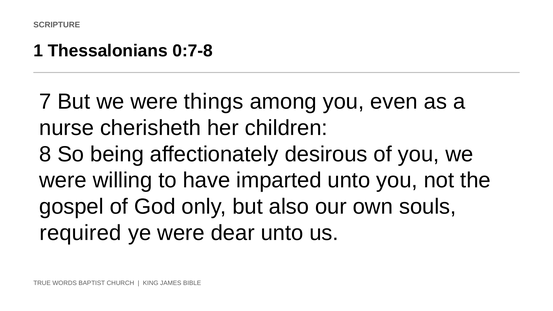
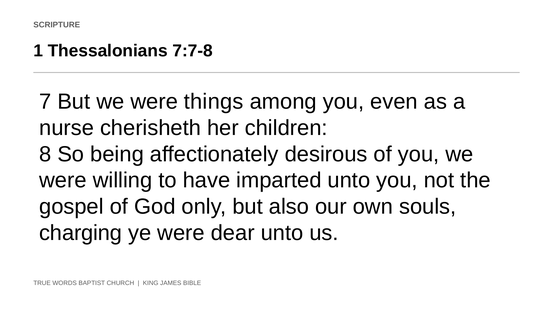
0:7-8: 0:7-8 -> 7:7-8 (193, 51)
required: required -> charging (81, 233)
